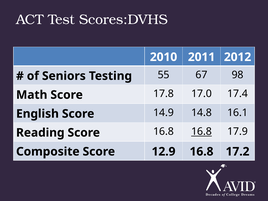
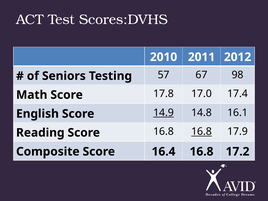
55: 55 -> 57 (164, 75)
14.9 underline: none -> present (164, 113)
12.9: 12.9 -> 16.4 (164, 152)
